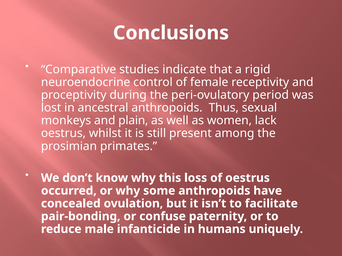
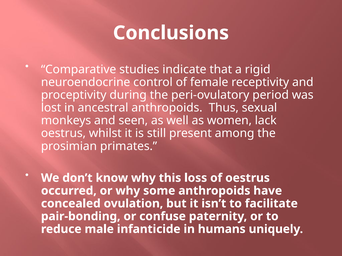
plain: plain -> seen (133, 121)
